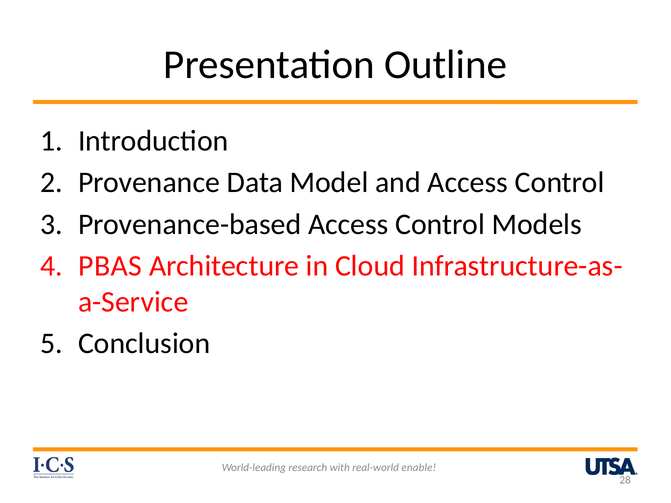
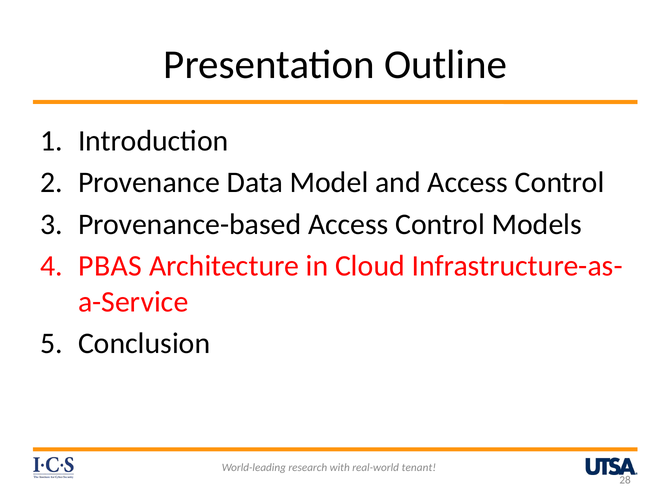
enable: enable -> tenant (419, 468)
